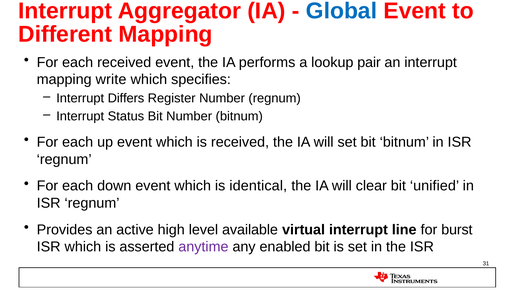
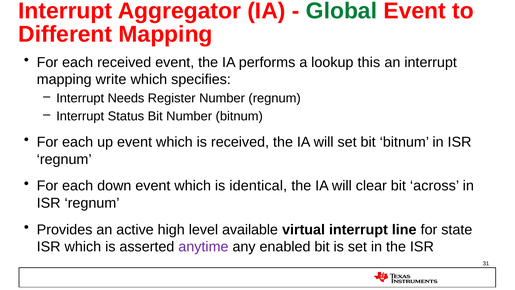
Global colour: blue -> green (341, 11)
pair: pair -> this (369, 62)
Differs: Differs -> Needs (126, 98)
unified: unified -> across (435, 186)
burst: burst -> state (457, 229)
